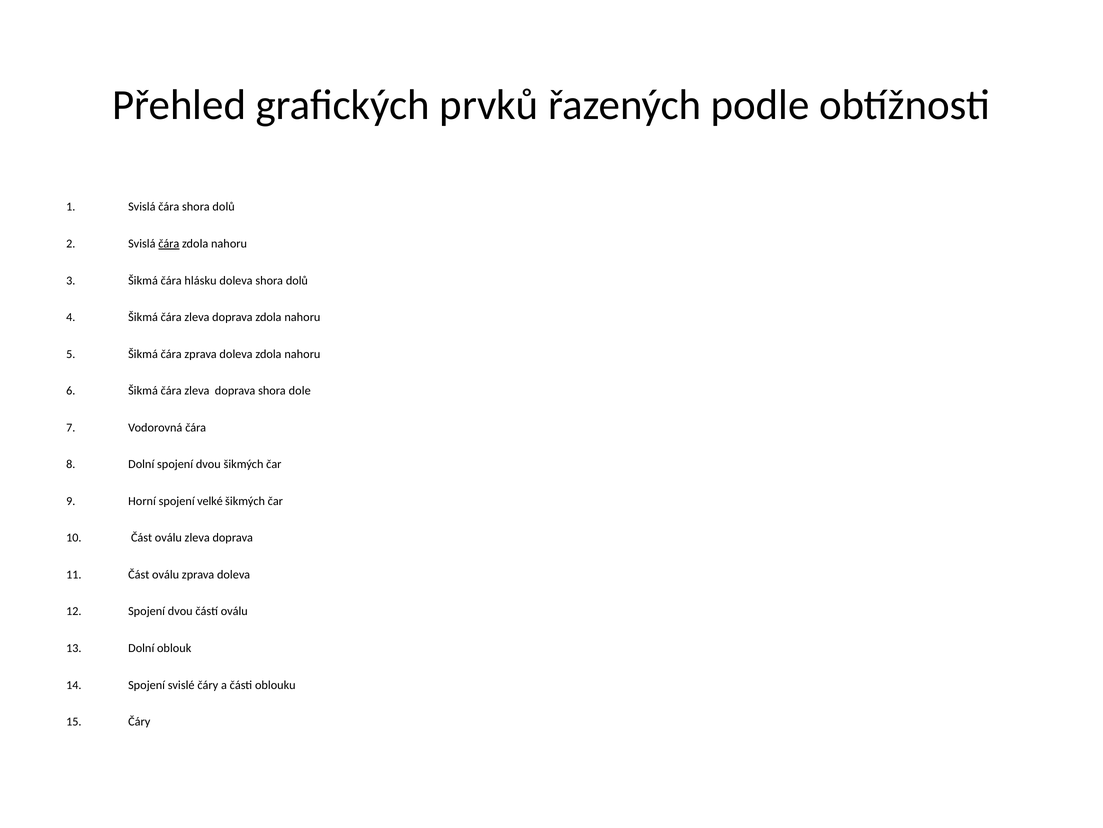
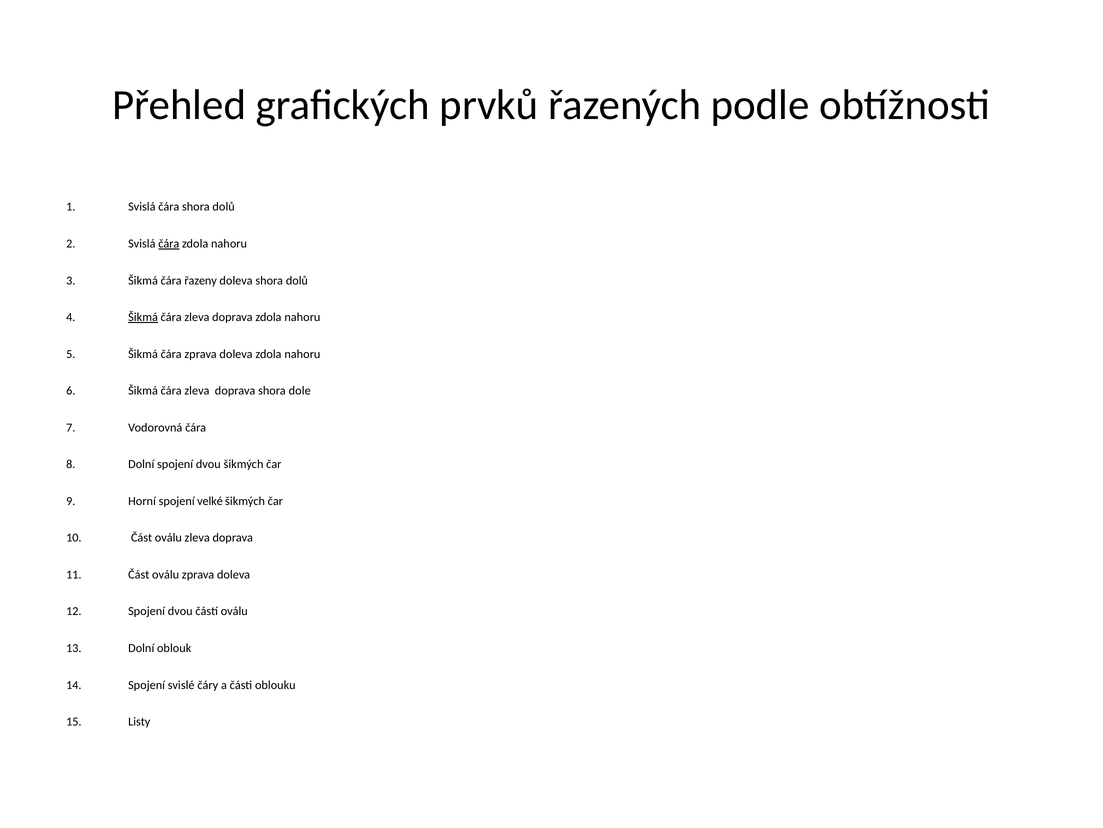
hlásku: hlásku -> řazeny (201, 280)
Šikmá underline: none -> present (143, 317)
Čáry: Čáry -> Listy (139, 721)
